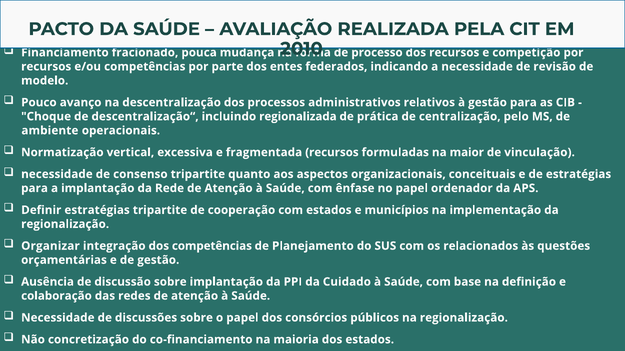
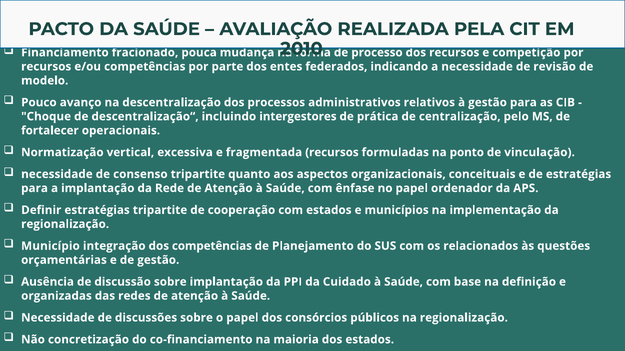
regionalizada: regionalizada -> intergestores (298, 117)
ambiente: ambiente -> fortalecer (50, 131)
maior: maior -> ponto (467, 153)
Organizar: Organizar -> Município (50, 246)
colaboração: colaboração -> organizadas (56, 296)
